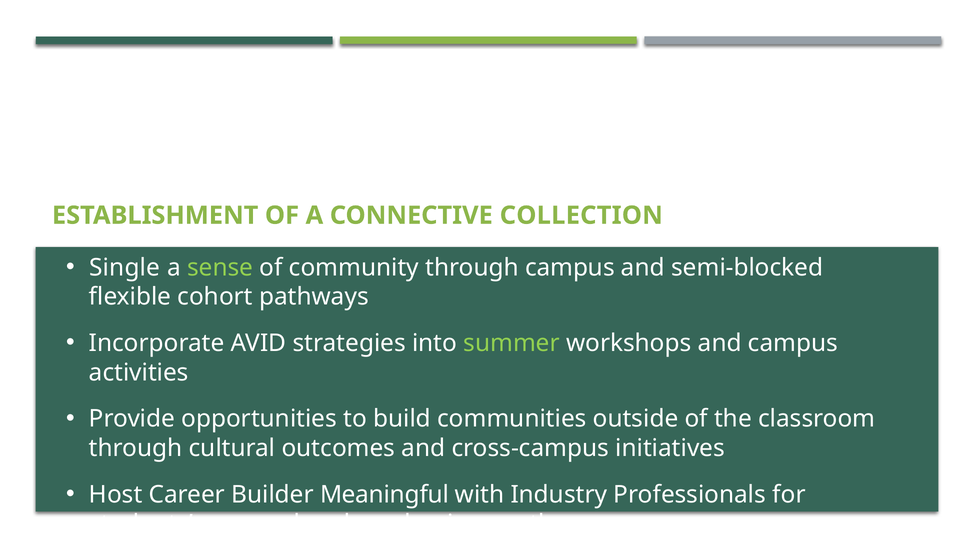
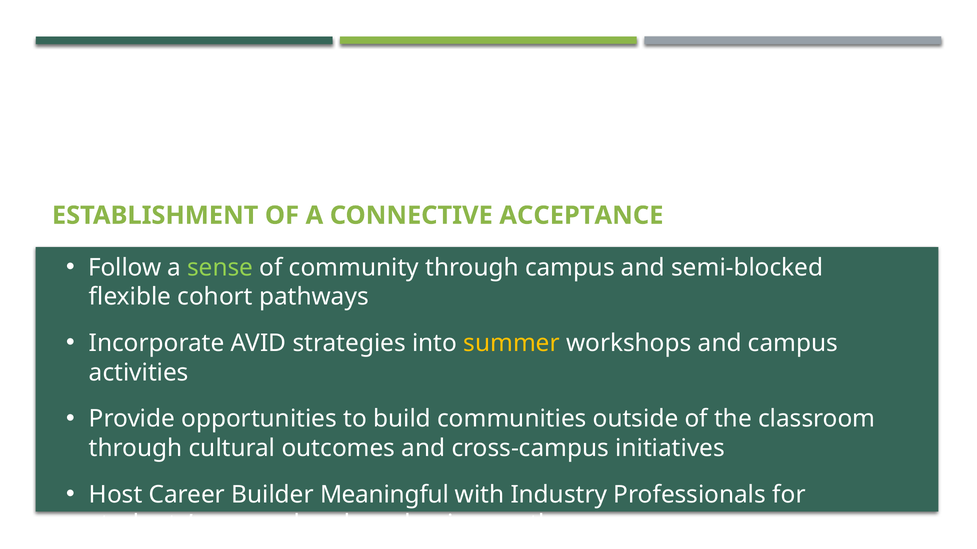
COLLECTION: COLLECTION -> ACCEPTANCE (581, 216)
Single: Single -> Follow (125, 268)
summer colour: light green -> yellow (512, 344)
